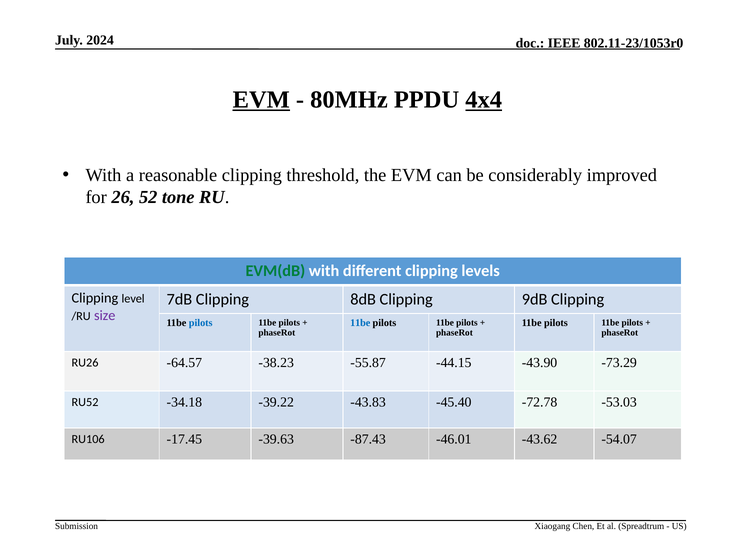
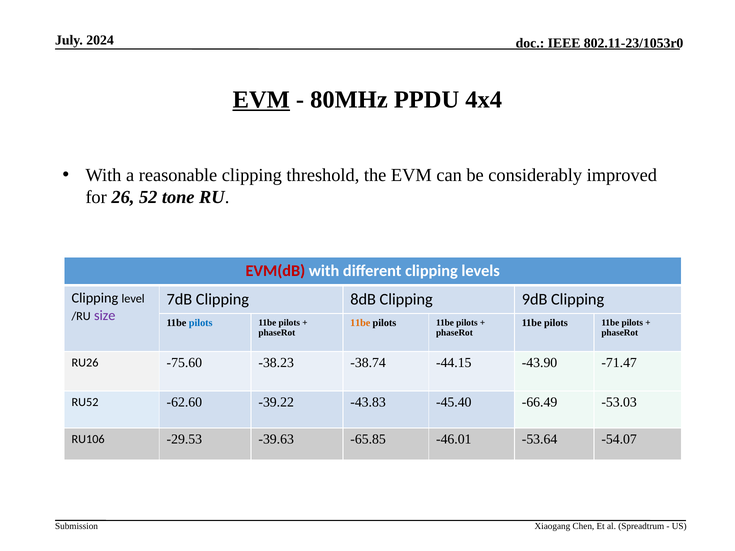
4x4 underline: present -> none (484, 100)
EVM(dB colour: green -> red (275, 271)
11be colour: blue -> orange (360, 323)
-64.57: -64.57 -> -75.60 (184, 363)
-55.87: -55.87 -> -38.74 (368, 363)
-73.29: -73.29 -> -71.47 (619, 363)
-34.18: -34.18 -> -62.60 (184, 402)
-72.78: -72.78 -> -66.49 (540, 402)
-17.45: -17.45 -> -29.53 (184, 440)
-87.43: -87.43 -> -65.85 (368, 440)
-43.62: -43.62 -> -53.64 (540, 440)
